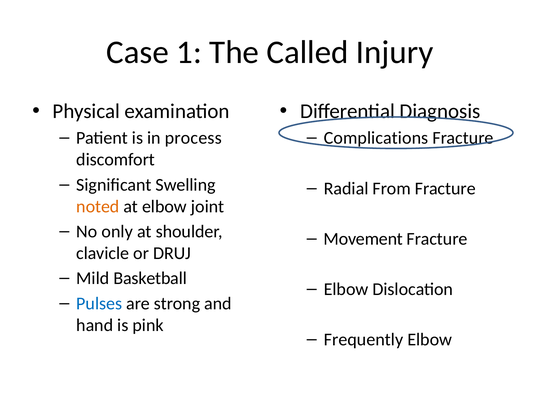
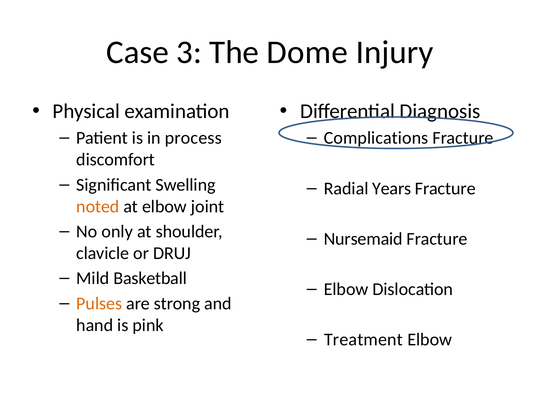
1: 1 -> 3 (189, 52)
Called: Called -> Dome (307, 52)
From: From -> Years (392, 188)
Movement: Movement -> Nursemaid (363, 239)
Pulses colour: blue -> orange (99, 304)
Frequently: Frequently -> Treatment (363, 340)
